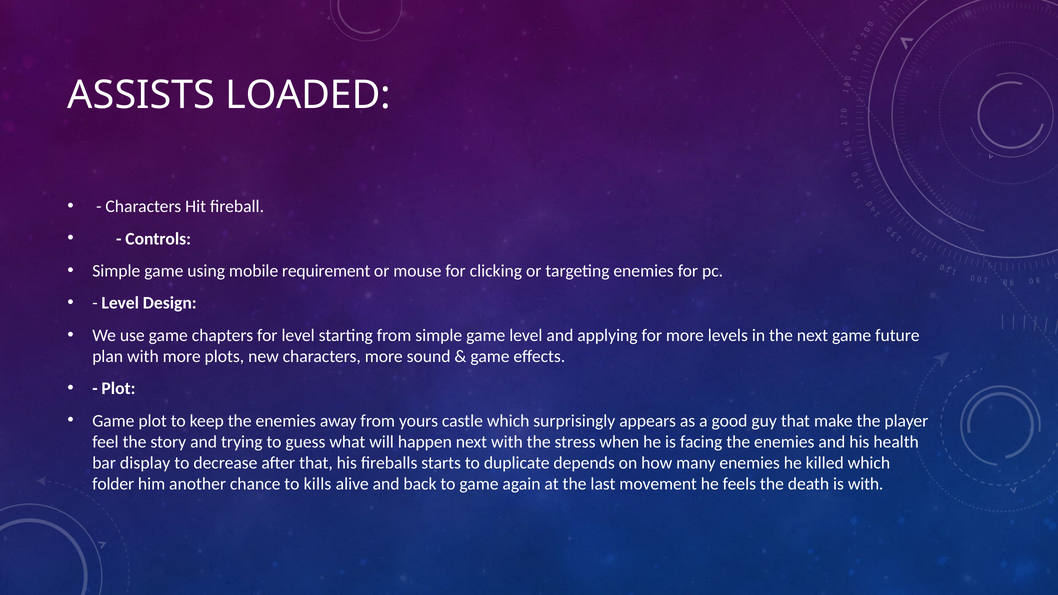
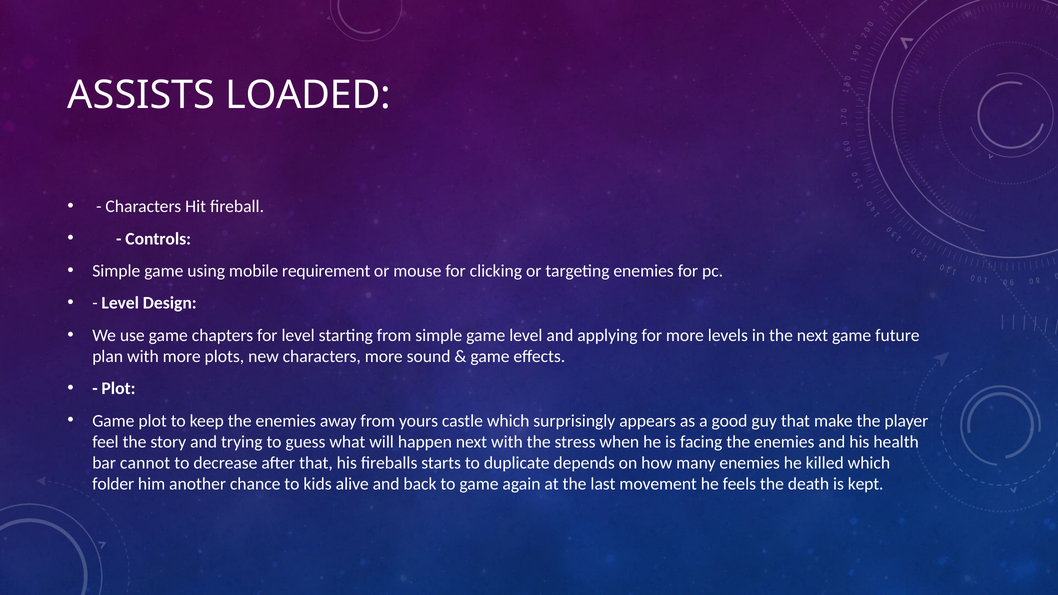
display: display -> cannot (145, 463)
kills: kills -> kids (318, 484)
is with: with -> kept (866, 484)
